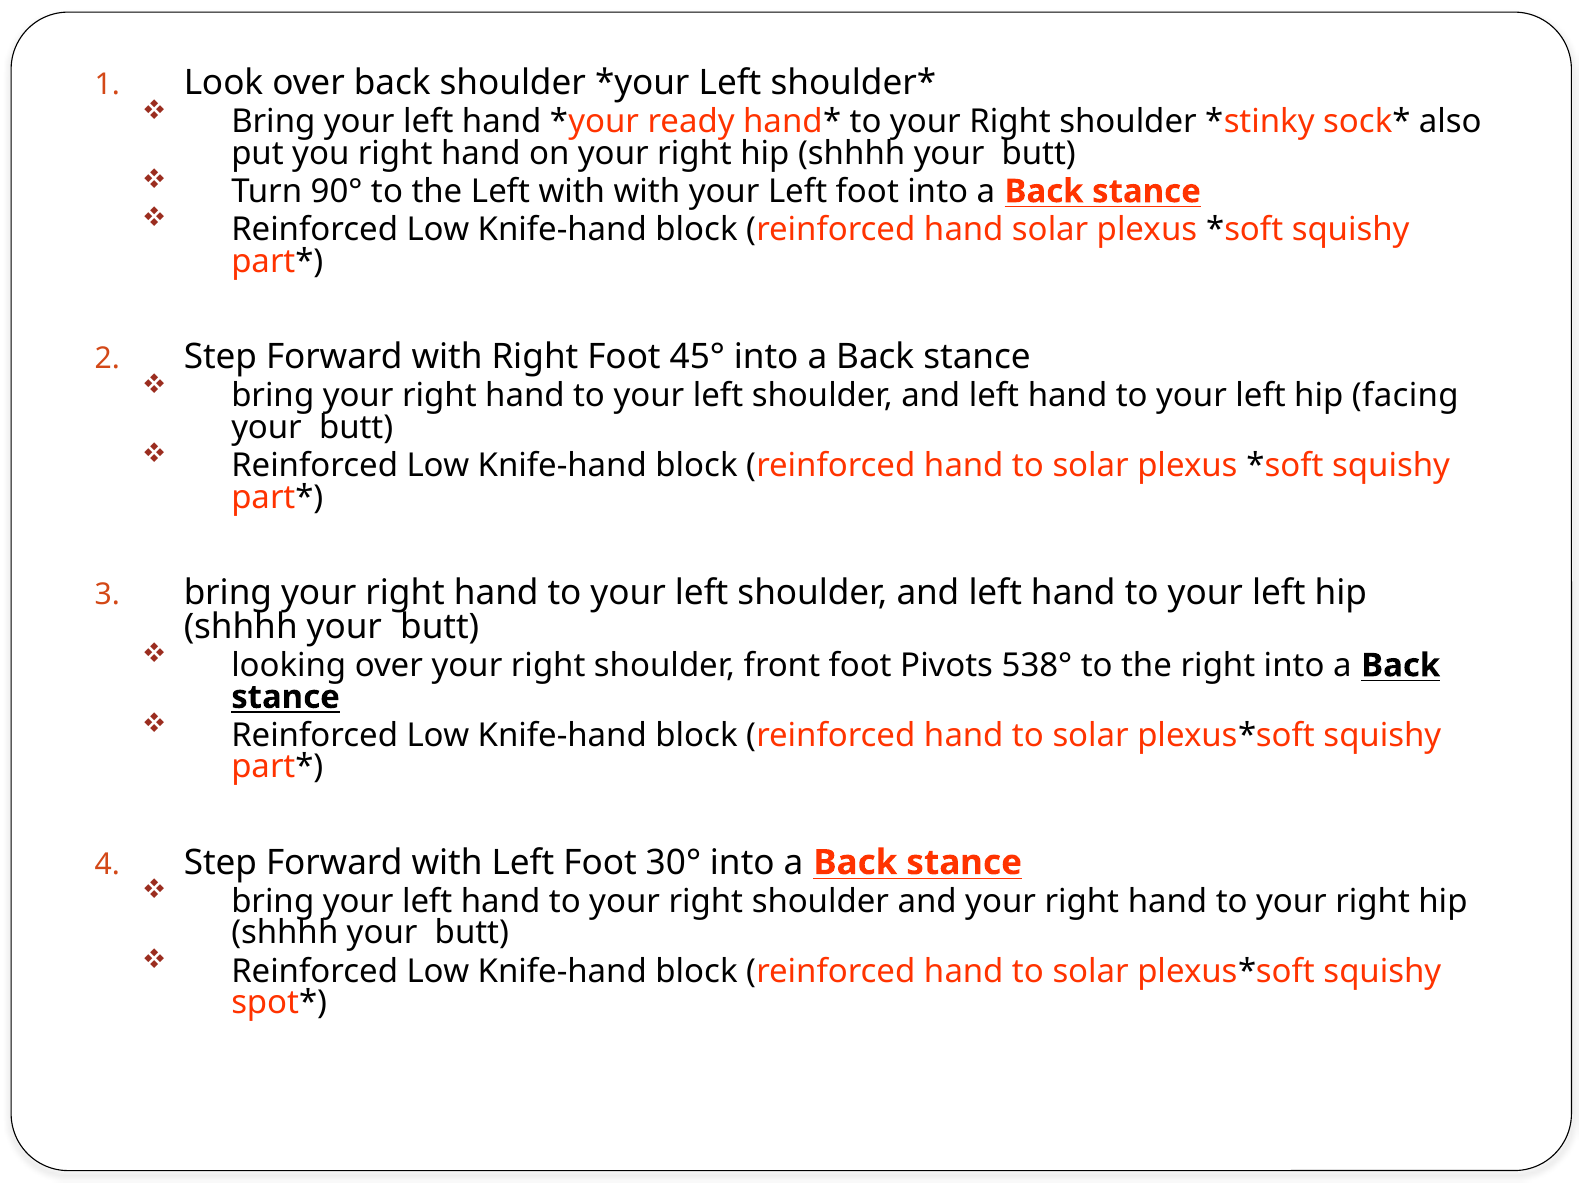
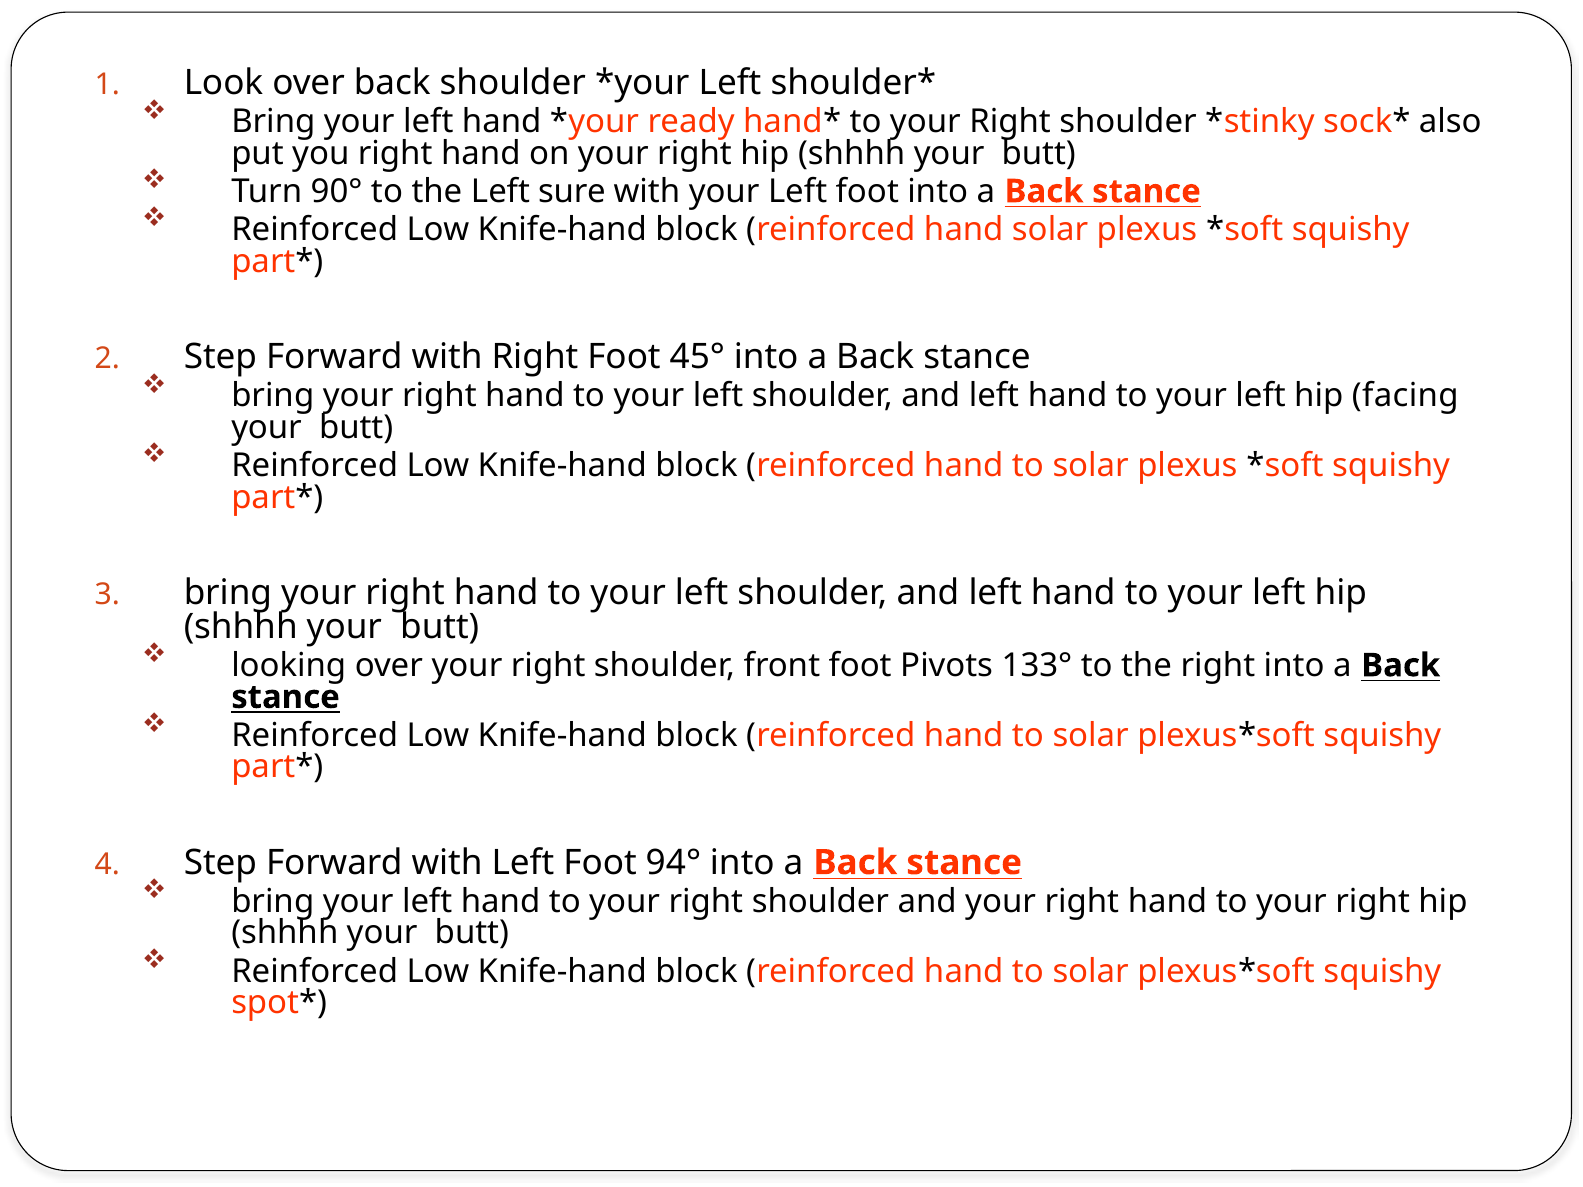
Left with: with -> sure (572, 191)
538°: 538° -> 133° (1037, 666)
30°: 30° -> 94° (673, 863)
